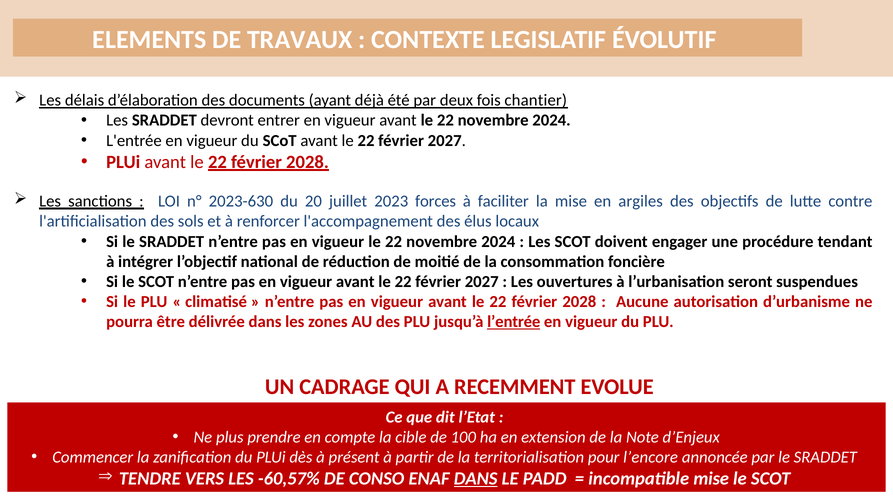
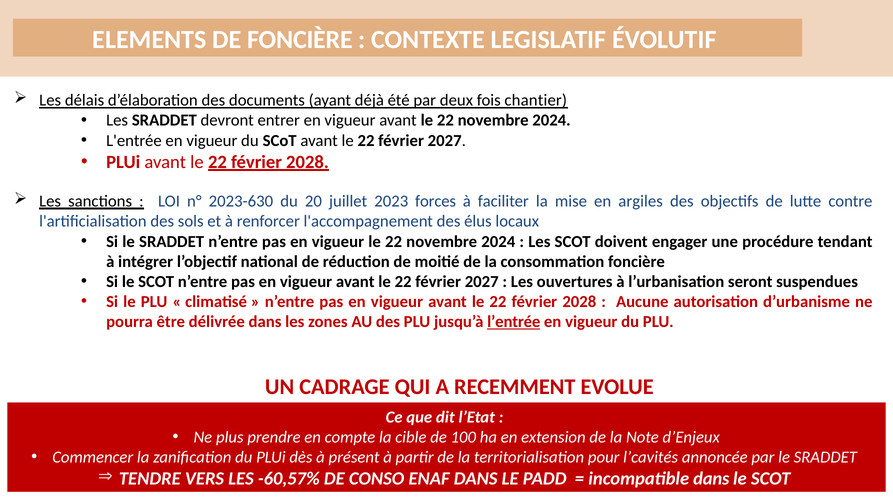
DE TRAVAUX: TRAVAUX -> FONCIÈRE (300, 39)
l’encore: l’encore -> l’cavités (651, 457)
DANS underline: present -> none (476, 478)
incompatible mise: mise -> dans (711, 478)
